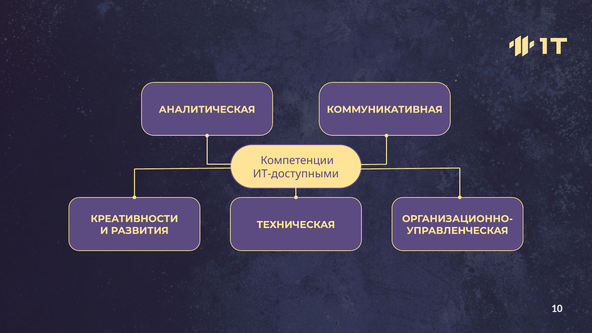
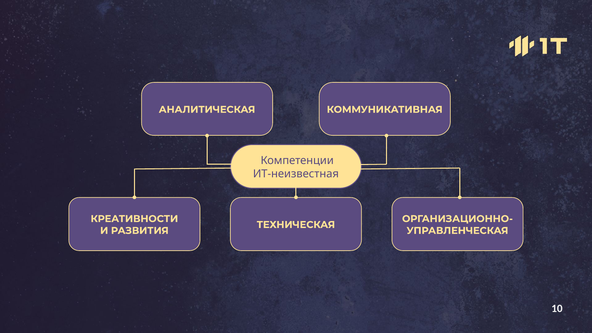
ИТ-доступными: ИТ-доступными -> ИТ-неизвестная (296, 174)
